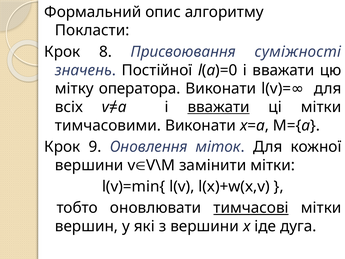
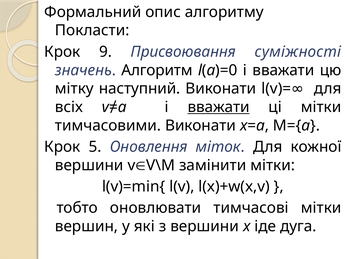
8: 8 -> 9 (106, 52)
Постійної: Постійної -> Алгоритм (157, 70)
оператора: оператора -> наступний (140, 89)
9: 9 -> 5 (95, 147)
тимчасові underline: present -> none (251, 208)
